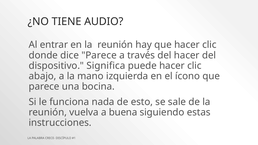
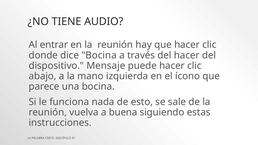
dice Parece: Parece -> Bocina (99, 55)
Significa: Significa -> Mensaje (106, 66)
